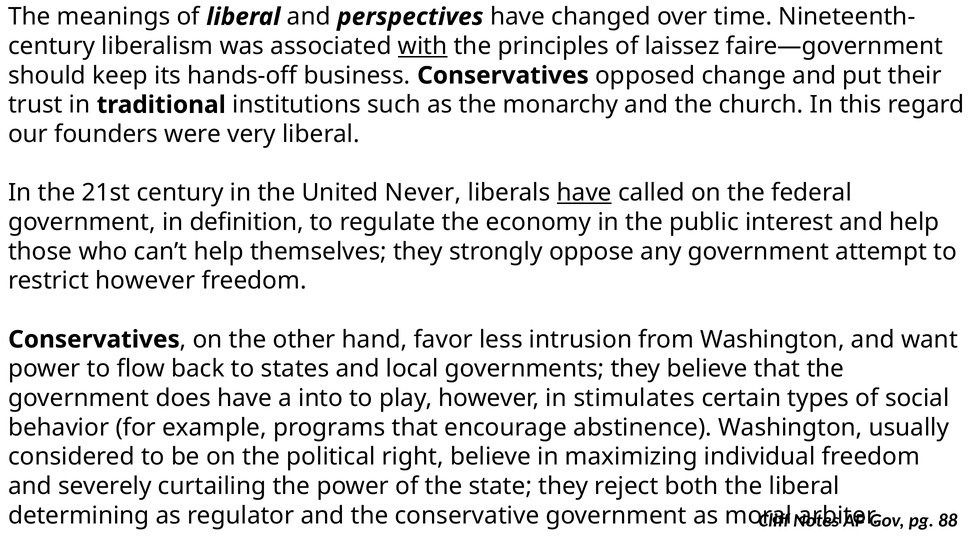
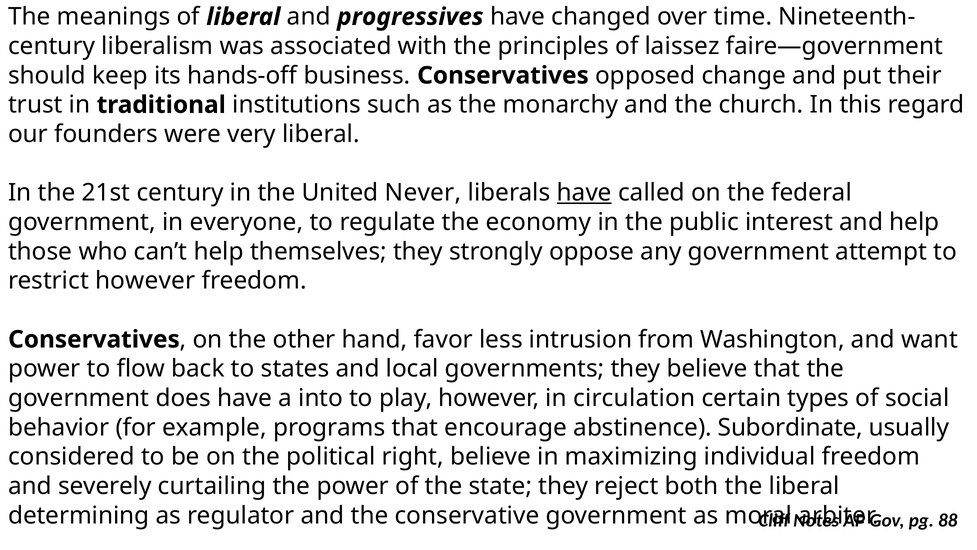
perspectives: perspectives -> progressives (410, 17)
with underline: present -> none (423, 46)
definition: definition -> everyone (246, 222)
stimulates: stimulates -> circulation (634, 398)
abstinence Washington: Washington -> Subordinate (790, 427)
